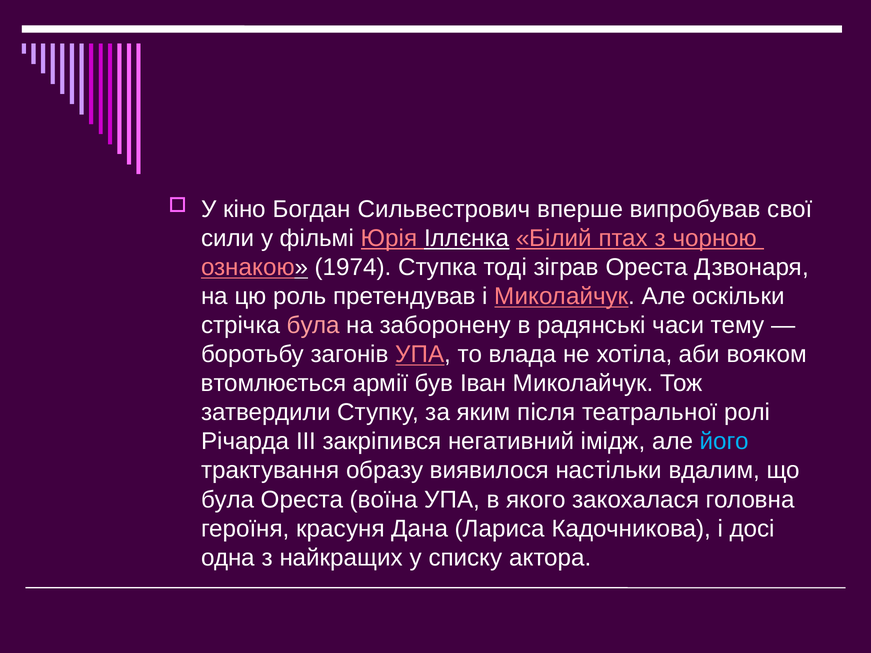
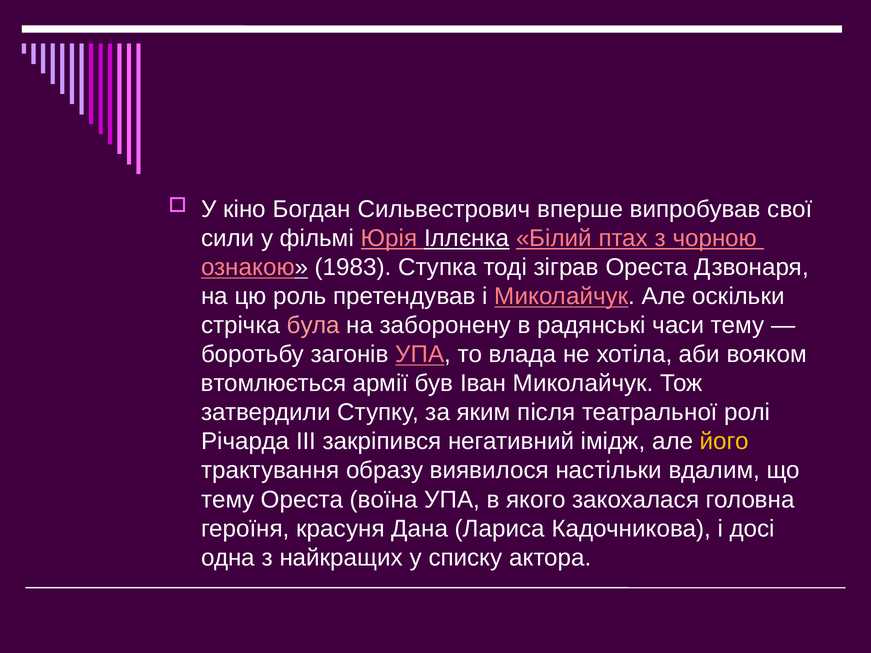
1974: 1974 -> 1983 (353, 267)
його colour: light blue -> yellow (724, 442)
була: була -> тему (228, 500)
